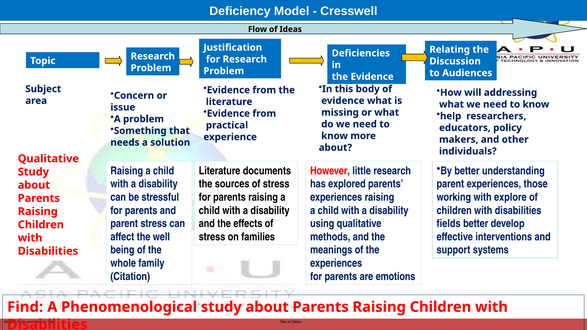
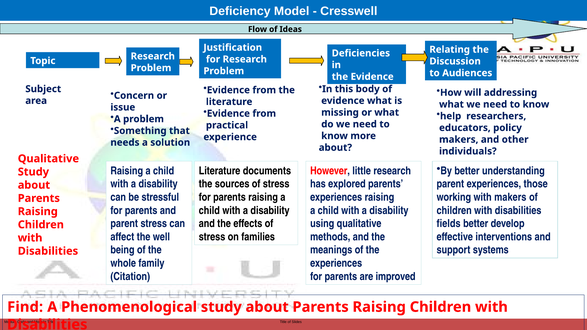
with explore: explore -> makers (510, 197)
emotions: emotions -> improved (396, 277)
